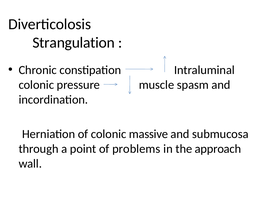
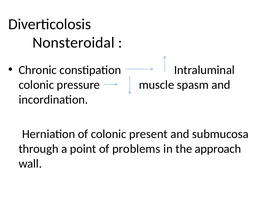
Strangulation: Strangulation -> Nonsteroidal (73, 43)
massive: massive -> present (148, 134)
